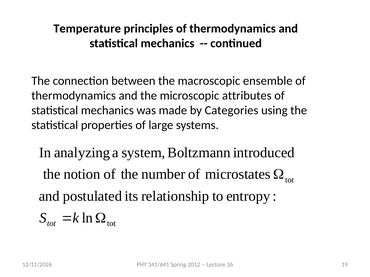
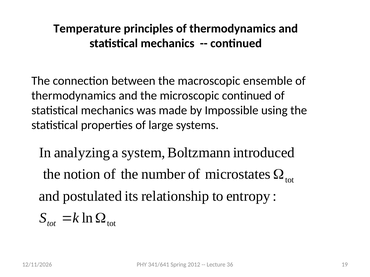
microscopic attributes: attributes -> continued (247, 96)
Categories: Categories -> Impossible (232, 111)
